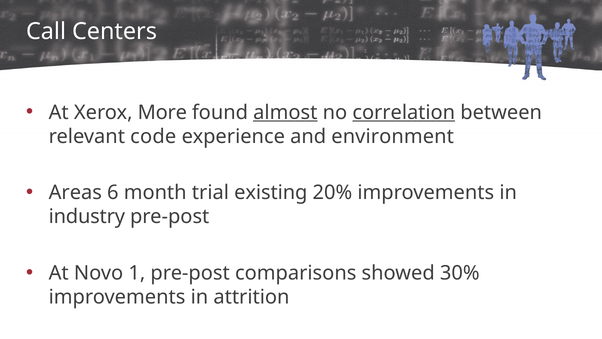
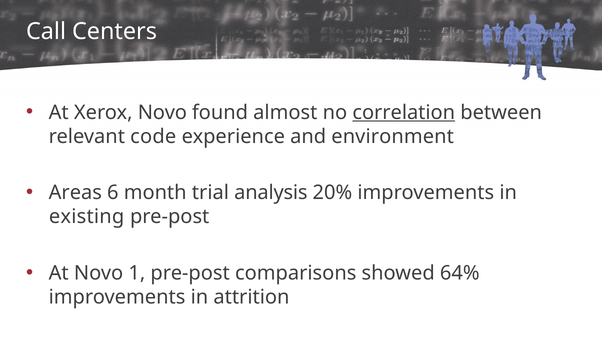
Xerox More: More -> Novo (162, 112)
almost underline: present -> none (285, 112)
existing: existing -> analysis (271, 193)
industry: industry -> existing (87, 217)
30%: 30% -> 64% (460, 273)
